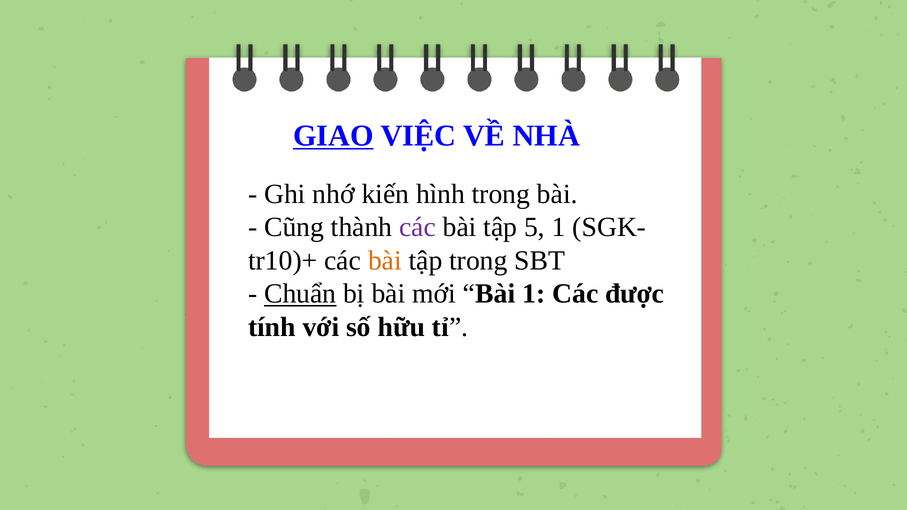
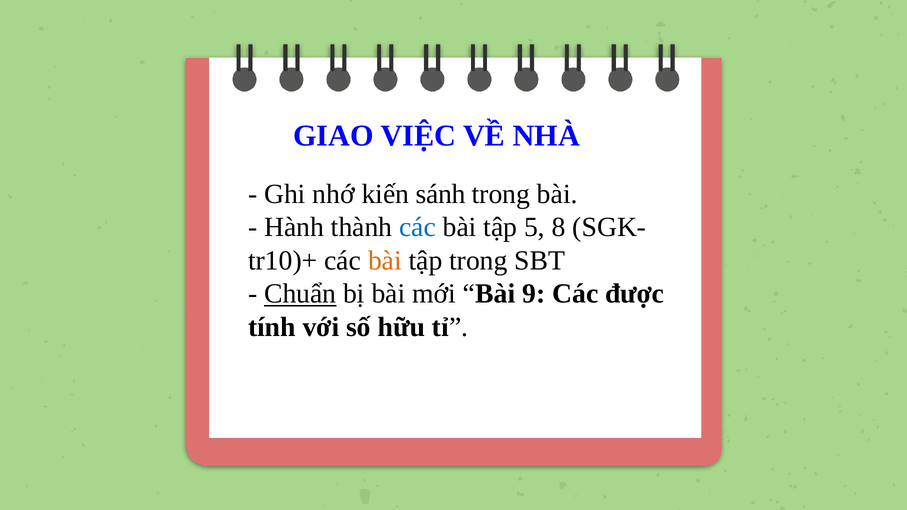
GIAO underline: present -> none (333, 136)
hình: hình -> sánh (441, 194)
Cũng: Cũng -> Hành (294, 227)
các colour: purple -> blue (418, 227)
5 1: 1 -> 8 (559, 227)
Bài 1: 1 -> 9 (534, 294)
